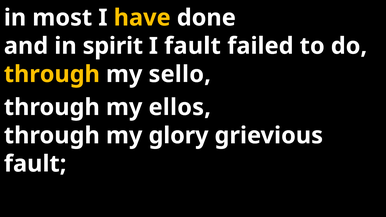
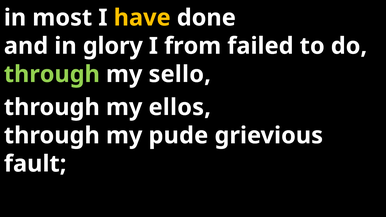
spirit: spirit -> glory (113, 46)
I fault: fault -> from (193, 46)
through colour: yellow -> light green (52, 74)
glory: glory -> pude (178, 136)
